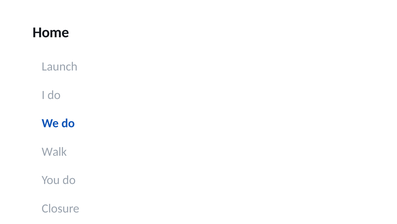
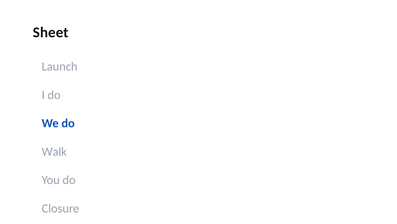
Home: Home -> Sheet (51, 32)
